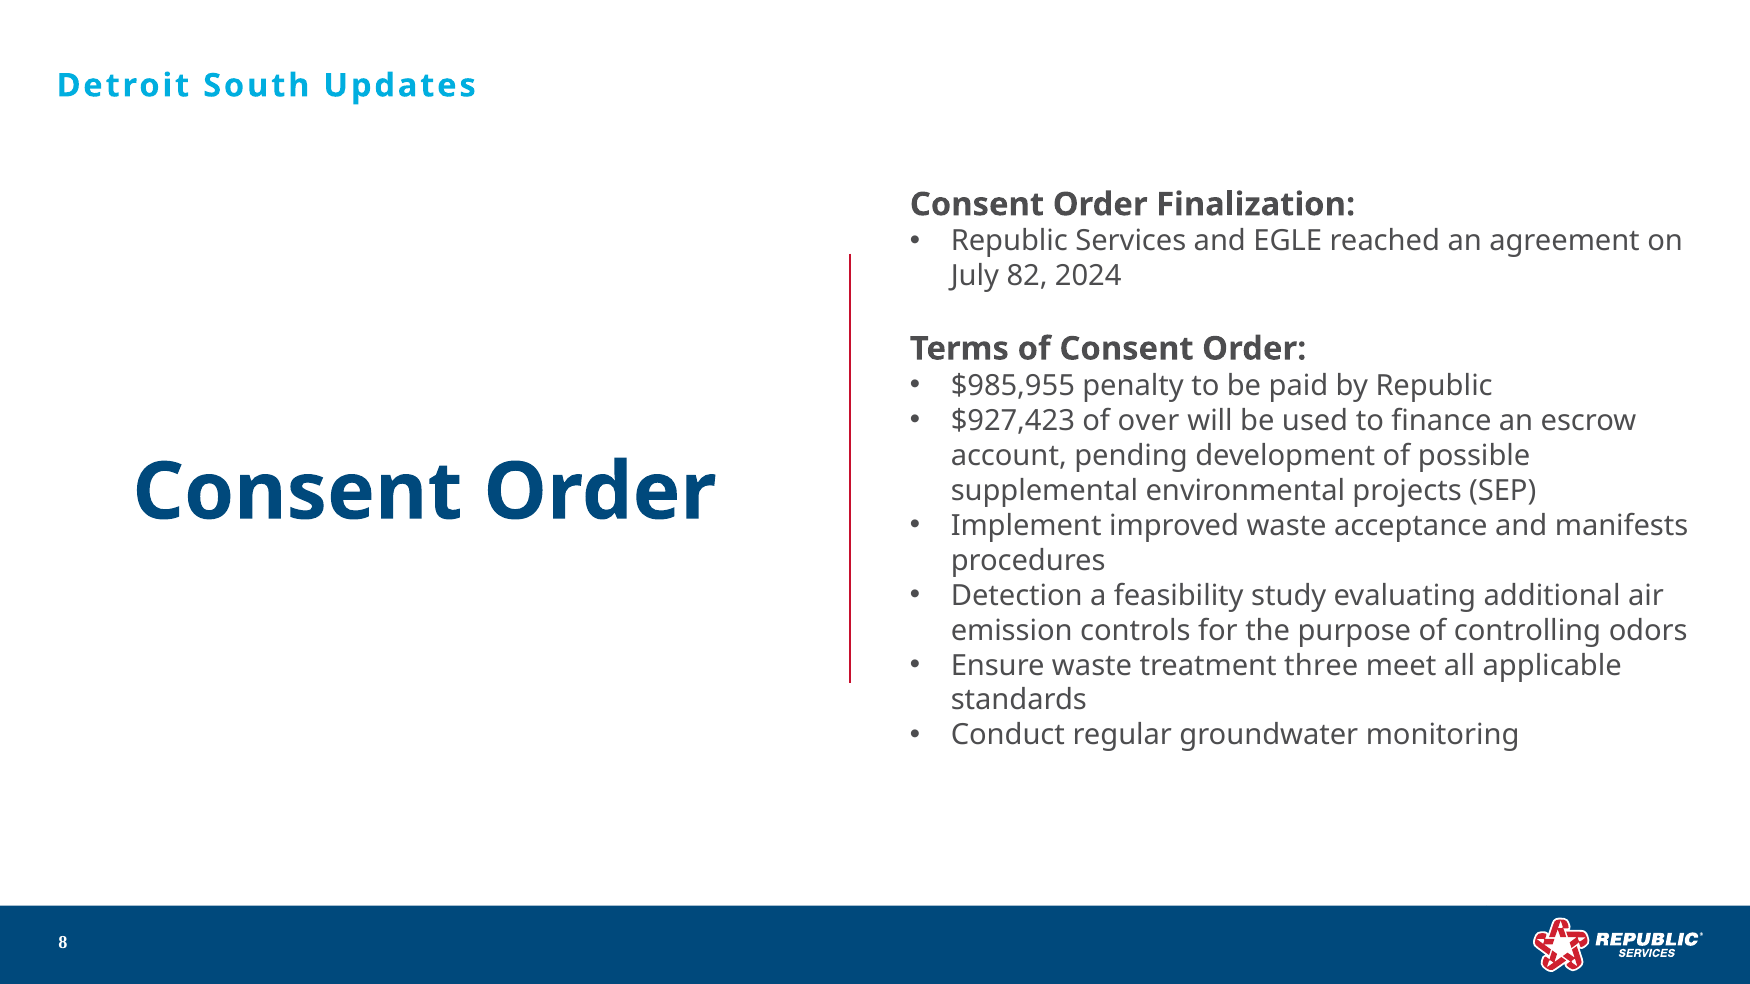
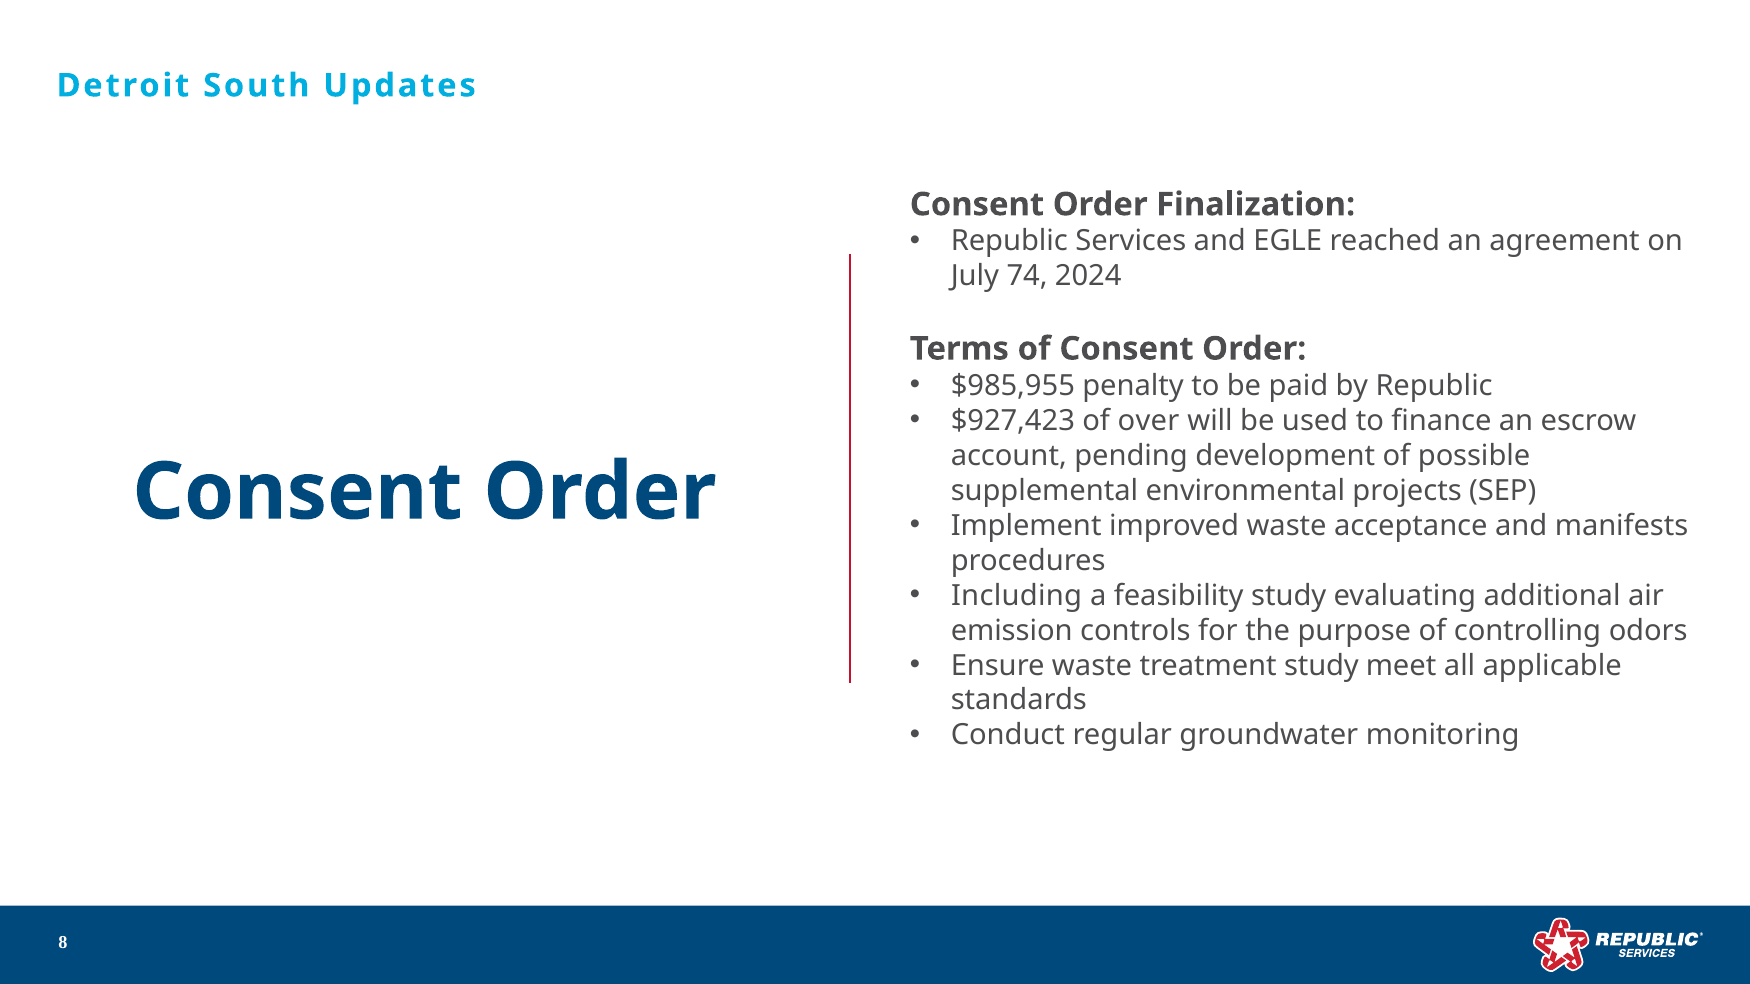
82: 82 -> 74 (1027, 276)
Detection: Detection -> Including (1017, 596)
treatment three: three -> study (1321, 666)
